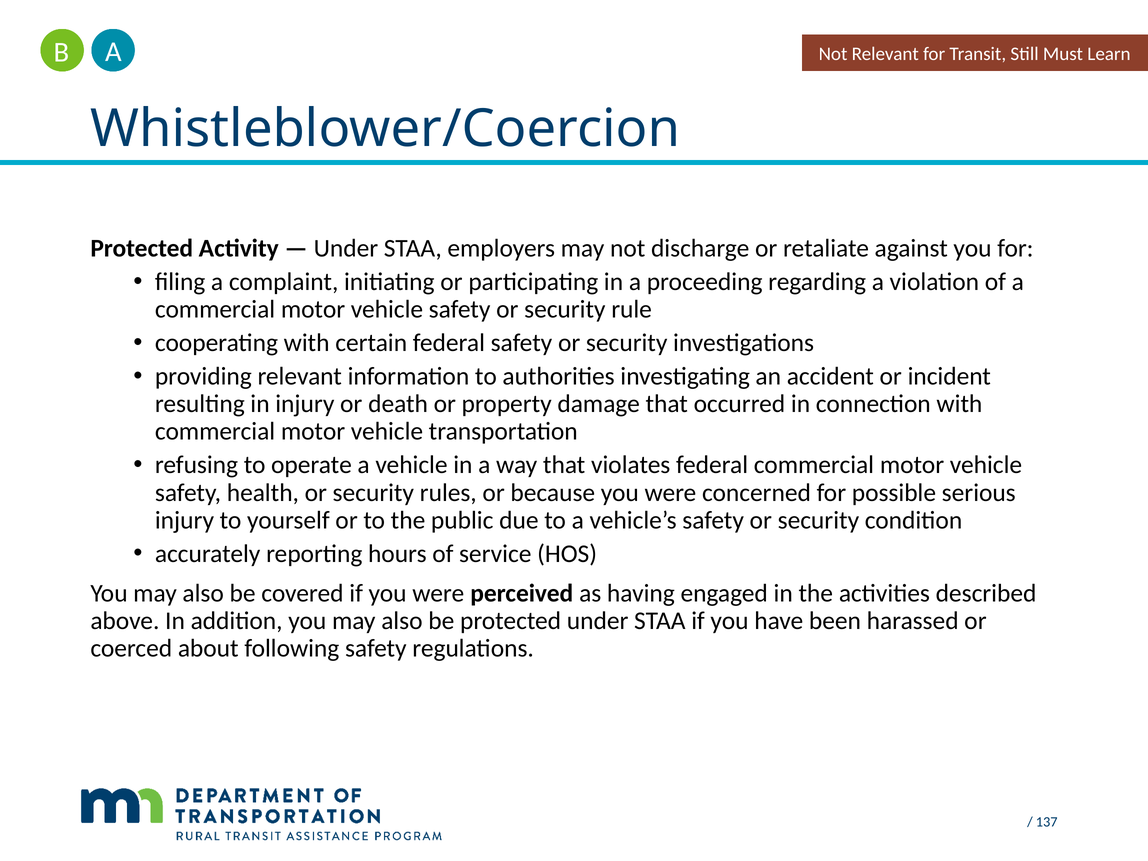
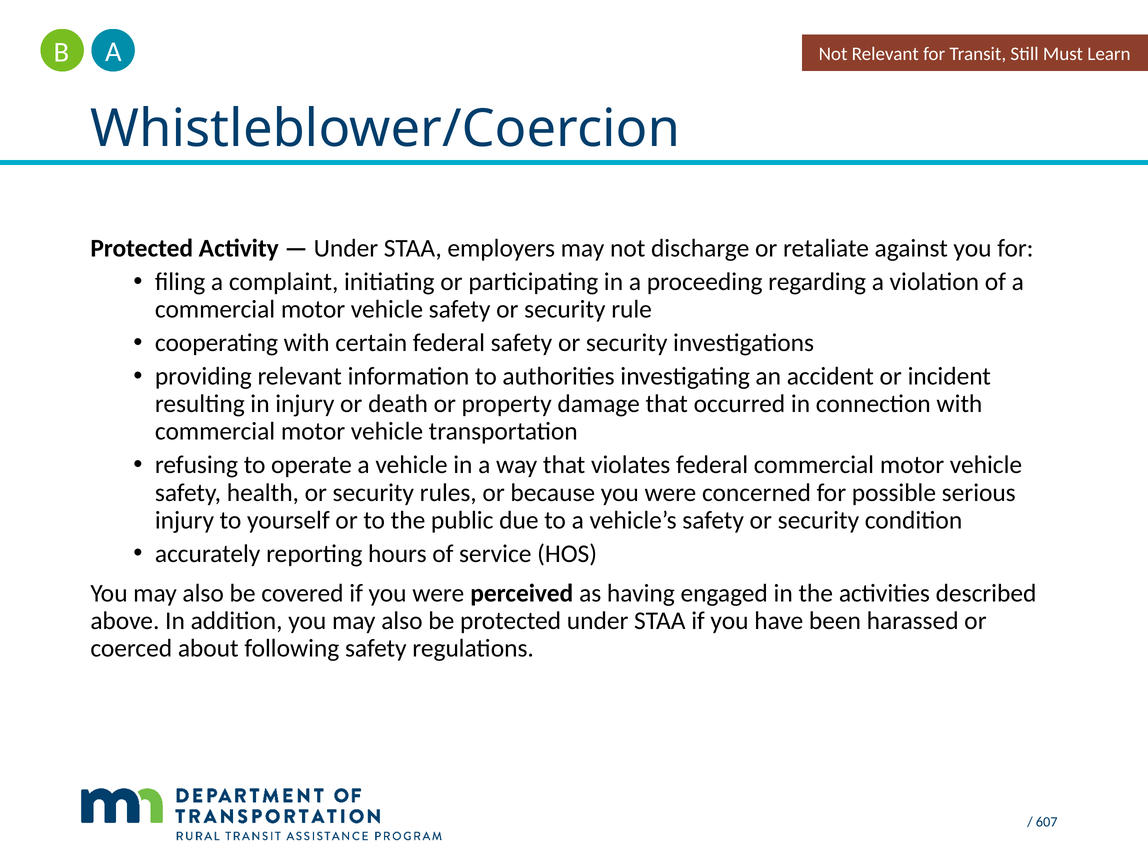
137: 137 -> 607 (1047, 822)
